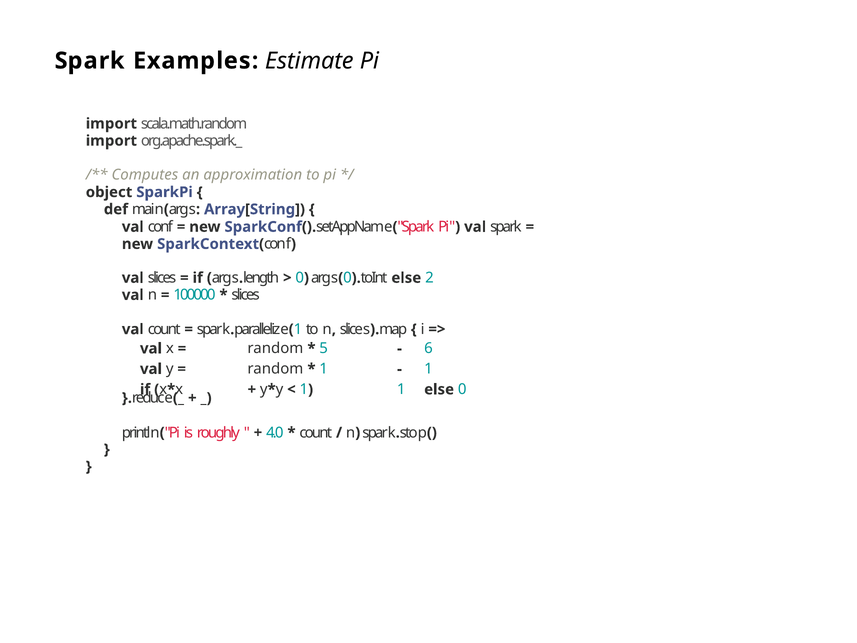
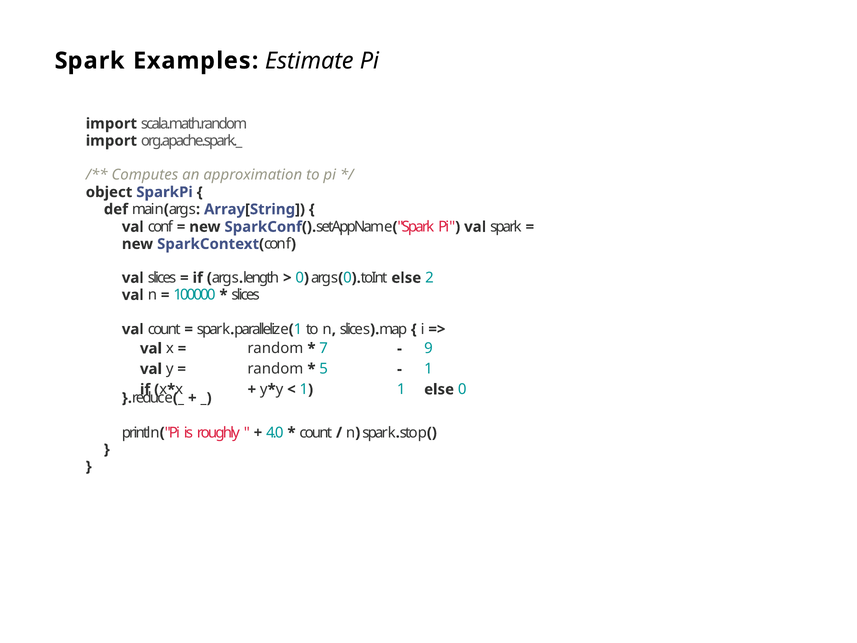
5: 5 -> 7 (324, 348)
6: 6 -> 9 (428, 348)
1: 1 -> 5 (324, 369)
